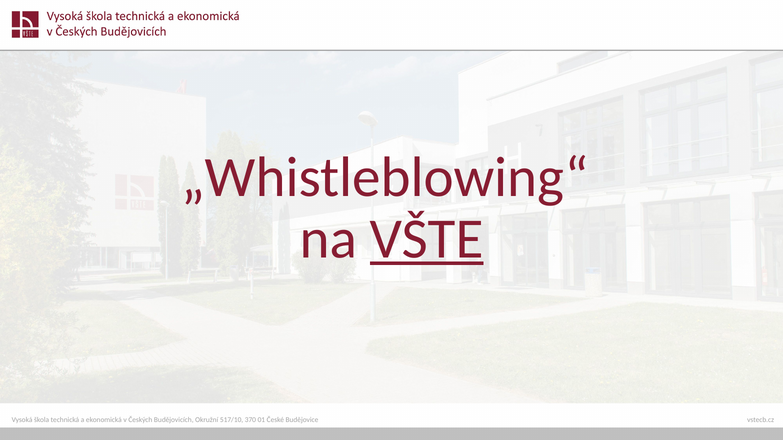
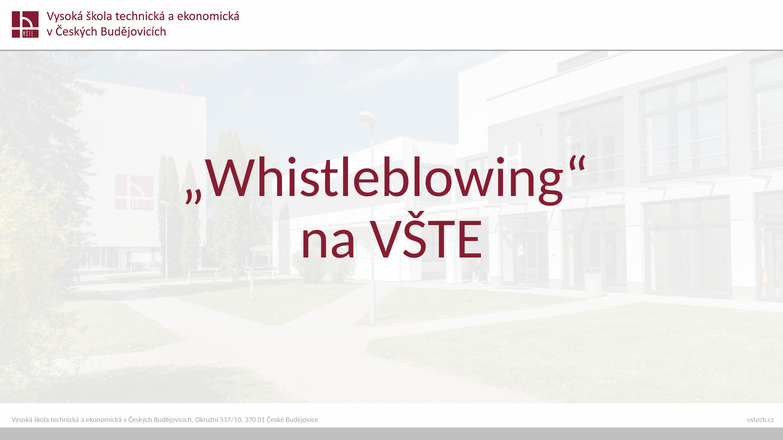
VŠTE underline: present -> none (427, 239)
